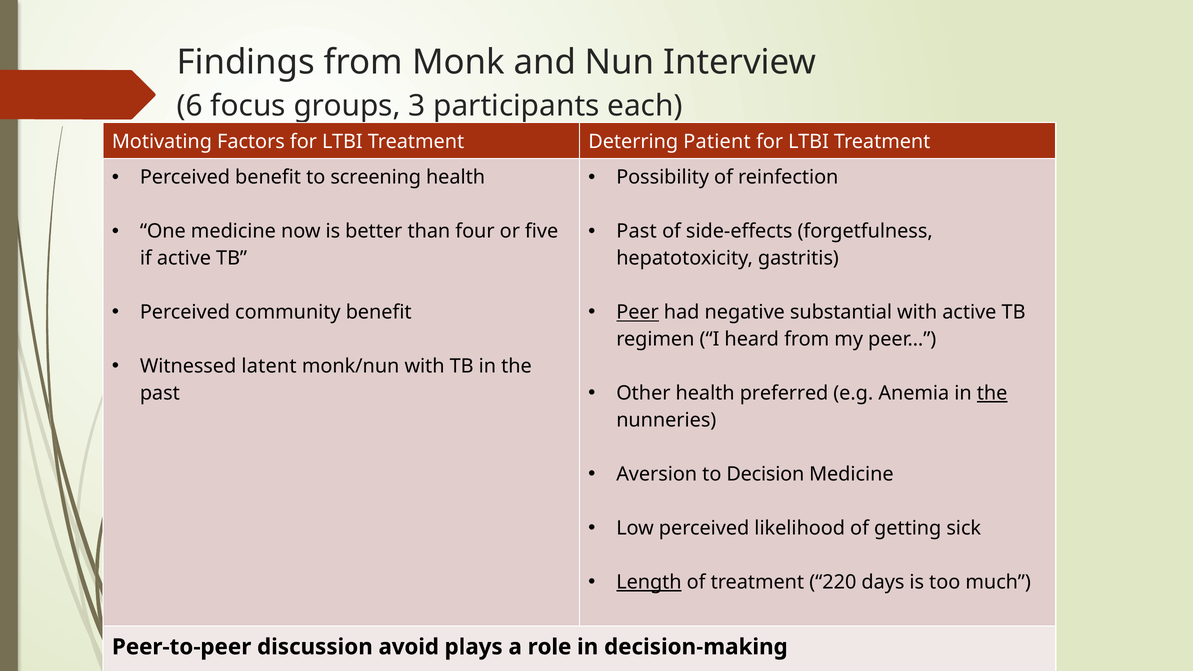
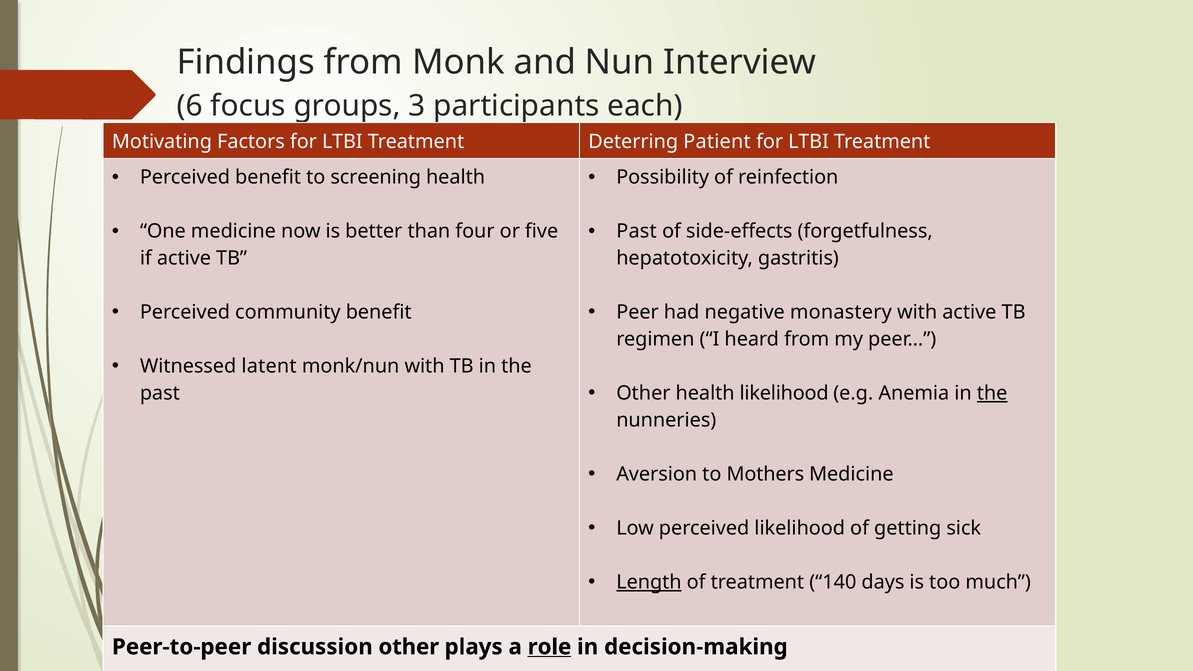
Peer underline: present -> none (638, 312)
substantial: substantial -> monastery (841, 312)
health preferred: preferred -> likelihood (784, 393)
Decision: Decision -> Mothers (765, 474)
220: 220 -> 140 (833, 582)
discussion avoid: avoid -> other (409, 647)
role underline: none -> present (550, 647)
